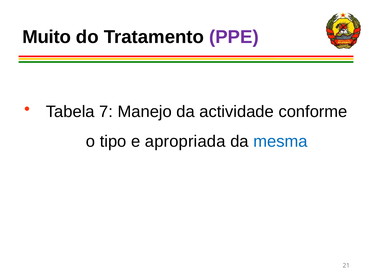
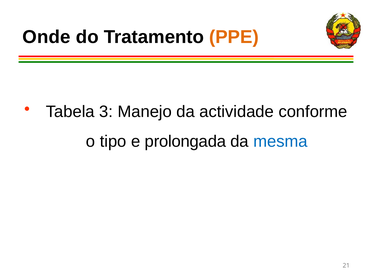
Muito: Muito -> Onde (46, 37)
PPE colour: purple -> orange (234, 37)
7: 7 -> 3 (106, 112)
apropriada: apropriada -> prolongada (185, 142)
